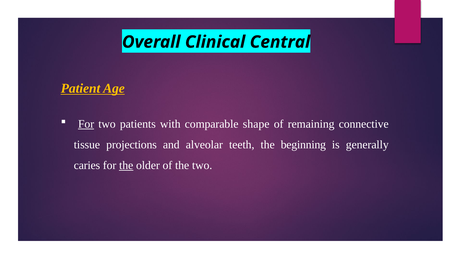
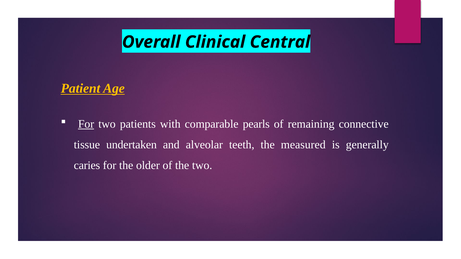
shape: shape -> pearls (256, 124)
projections: projections -> undertaken (132, 145)
beginning: beginning -> measured (303, 145)
the underline: present -> none (126, 166)
